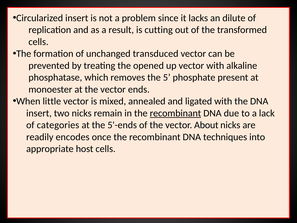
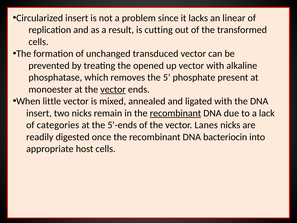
dilute: dilute -> linear (234, 18)
vector underline: none -> present (113, 89)
About: About -> Lanes (206, 125)
encodes: encodes -> digested (73, 137)
techniques: techniques -> bacteriocin (225, 137)
